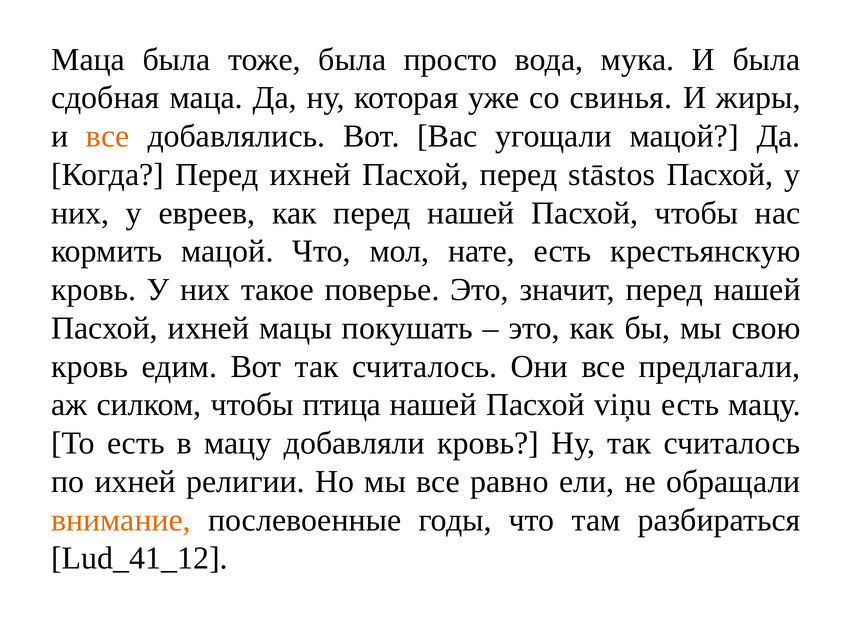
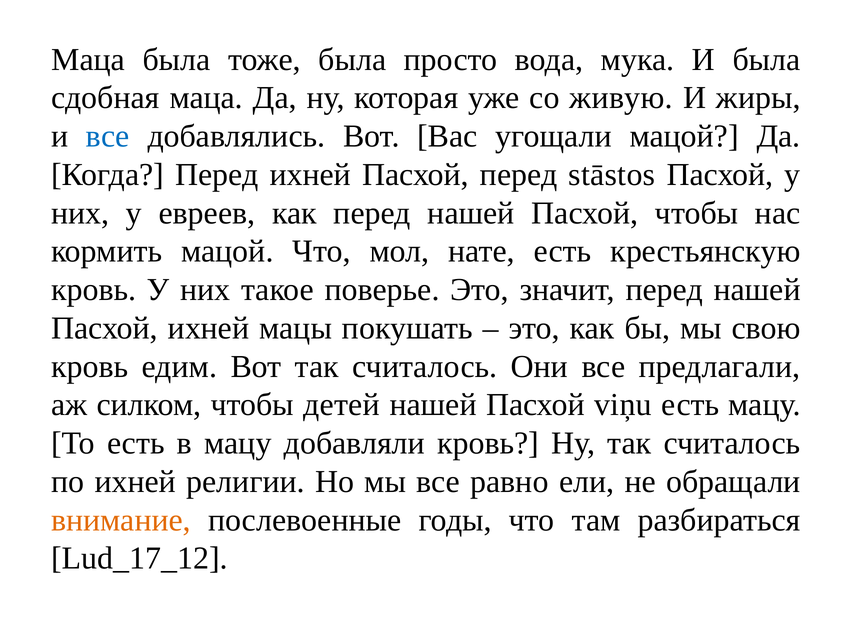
свинья: свинья -> живую (621, 98)
все colour: orange -> blue (108, 136)
птица: птица -> детей (342, 405)
Lud_41_12: Lud_41_12 -> Lud_17_12 (139, 558)
